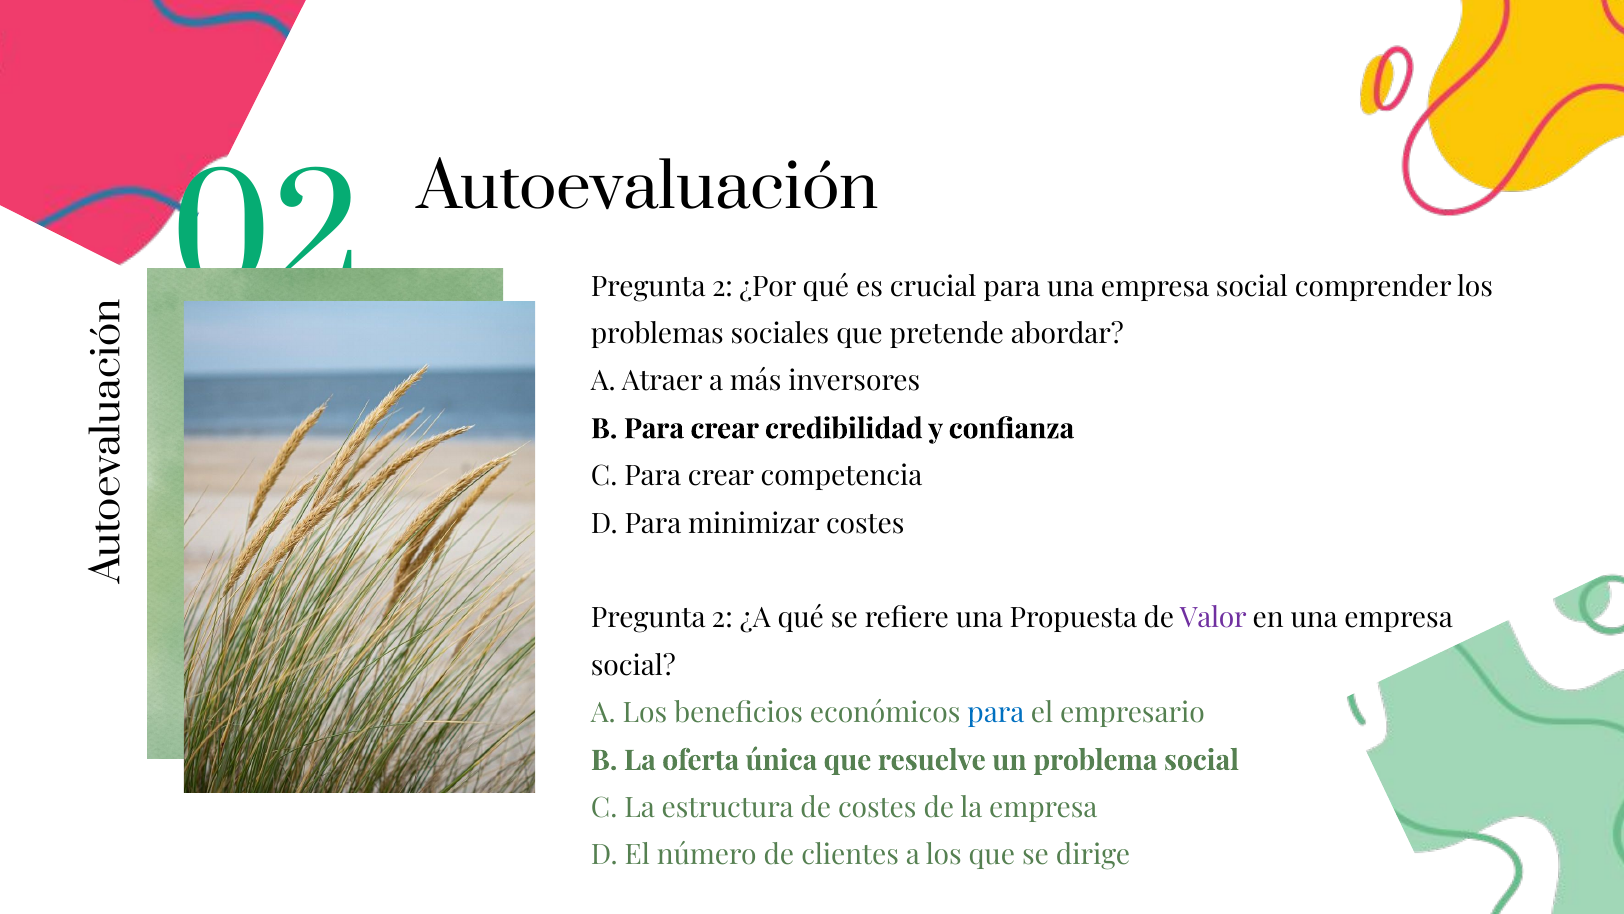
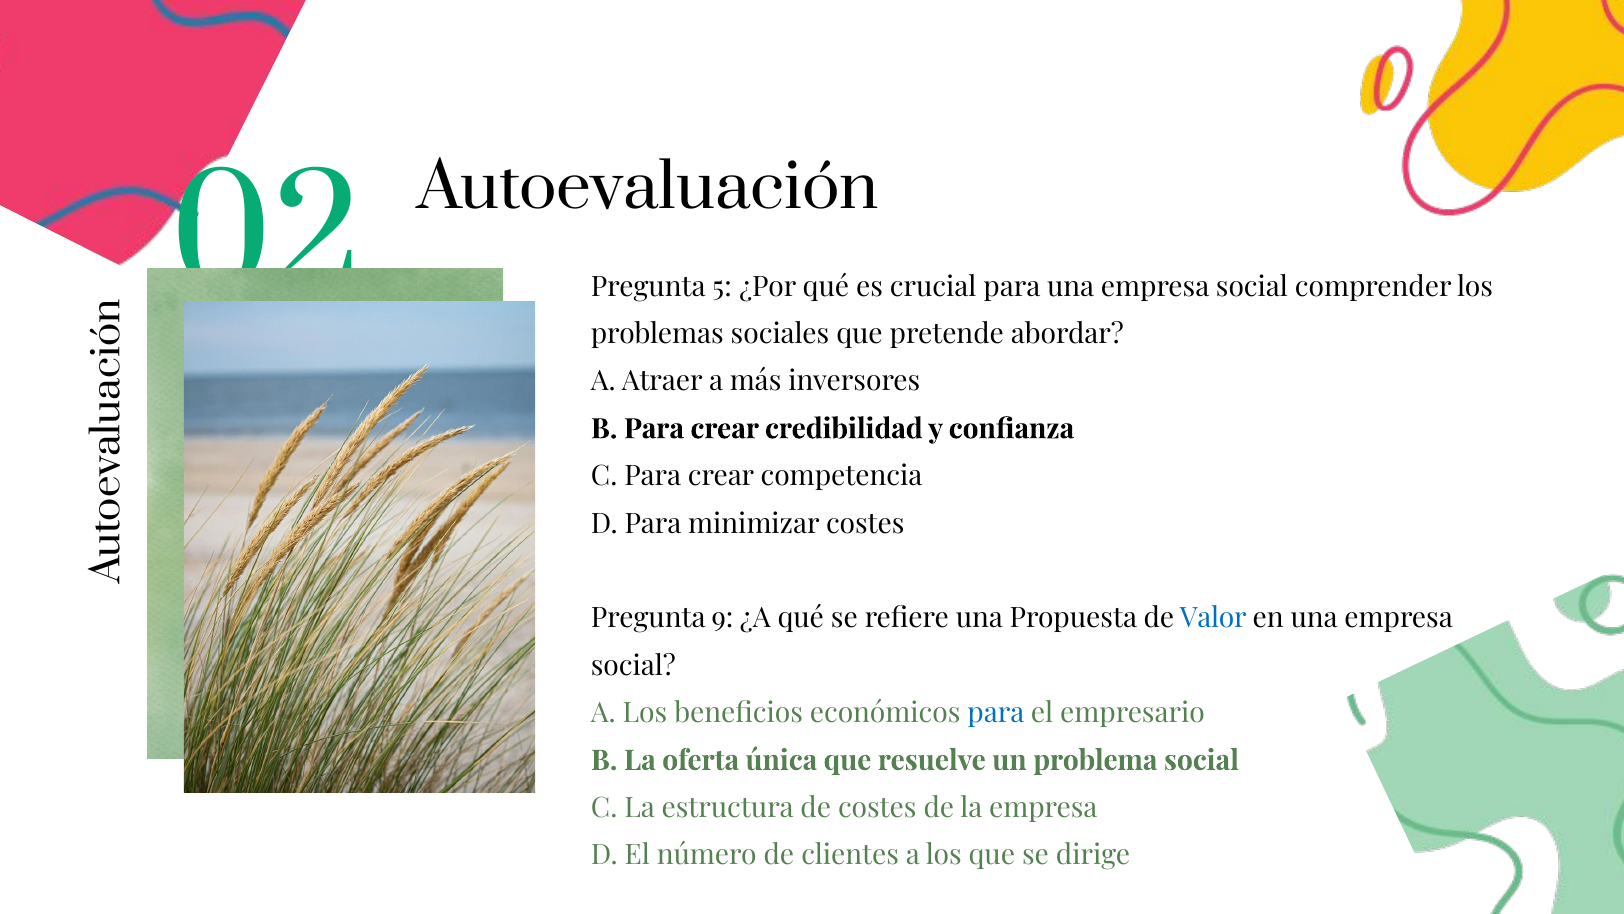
2: 2 -> 5 (722, 287)
2: 2 -> 9 (722, 618)
Valor colour: purple -> blue (1213, 618)
